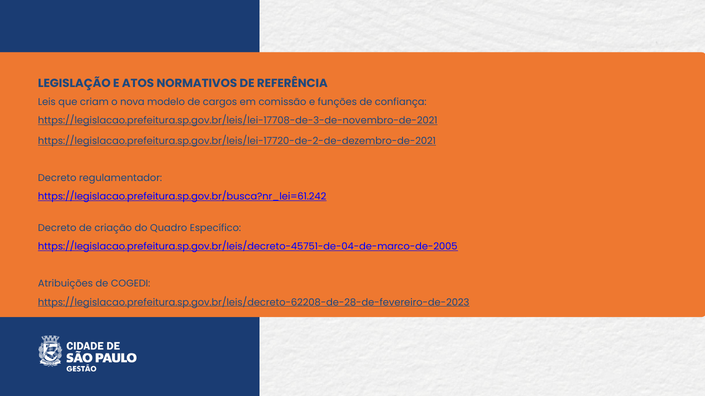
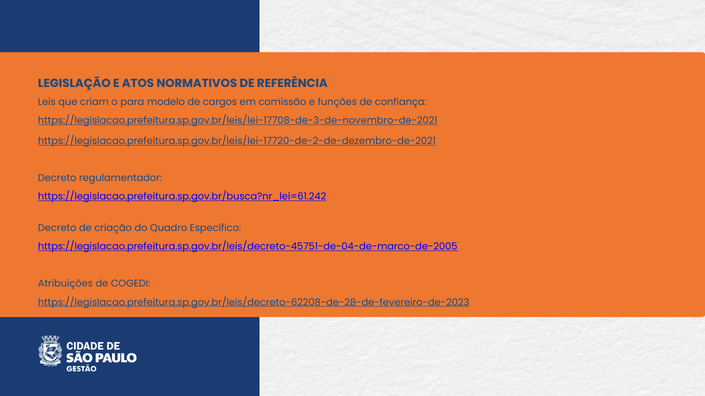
nova: nova -> para (132, 102)
